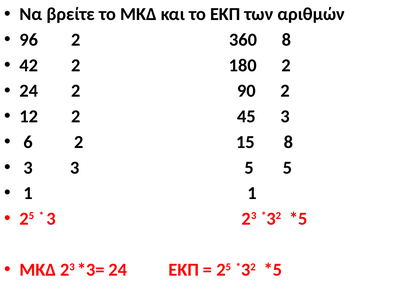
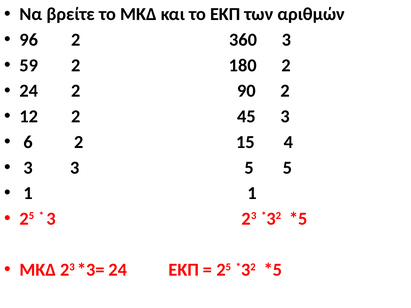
360 8: 8 -> 3 (286, 40)
42: 42 -> 59 (29, 65)
15 8: 8 -> 4 (288, 142)
